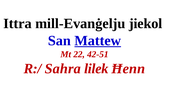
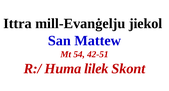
Mattew underline: present -> none (98, 41)
22: 22 -> 54 (79, 54)
Sahra: Sahra -> Huma (63, 69)
Ħenn: Ħenn -> Skont (128, 69)
